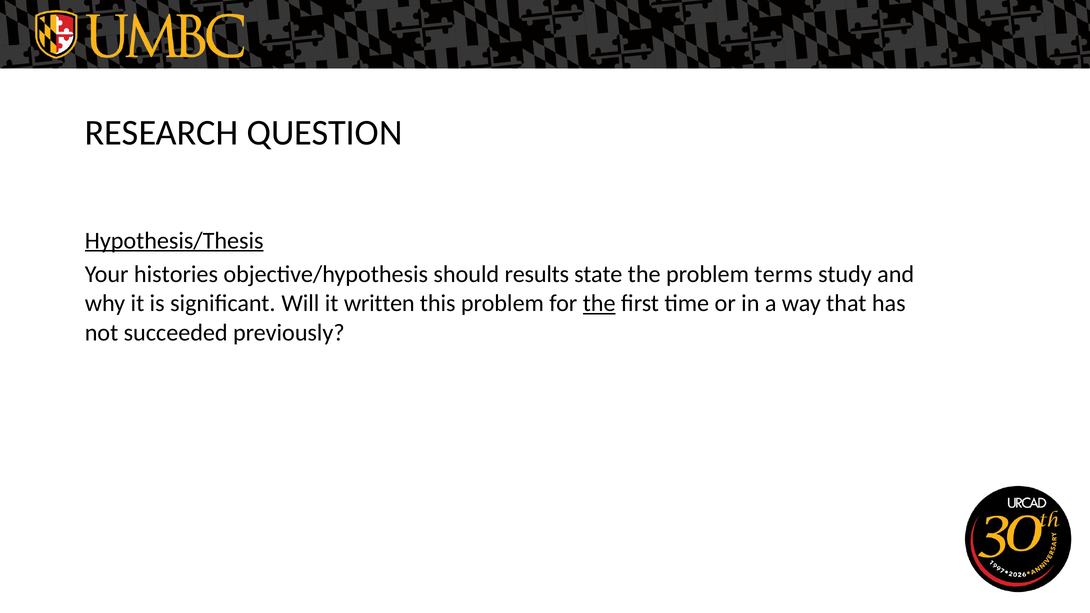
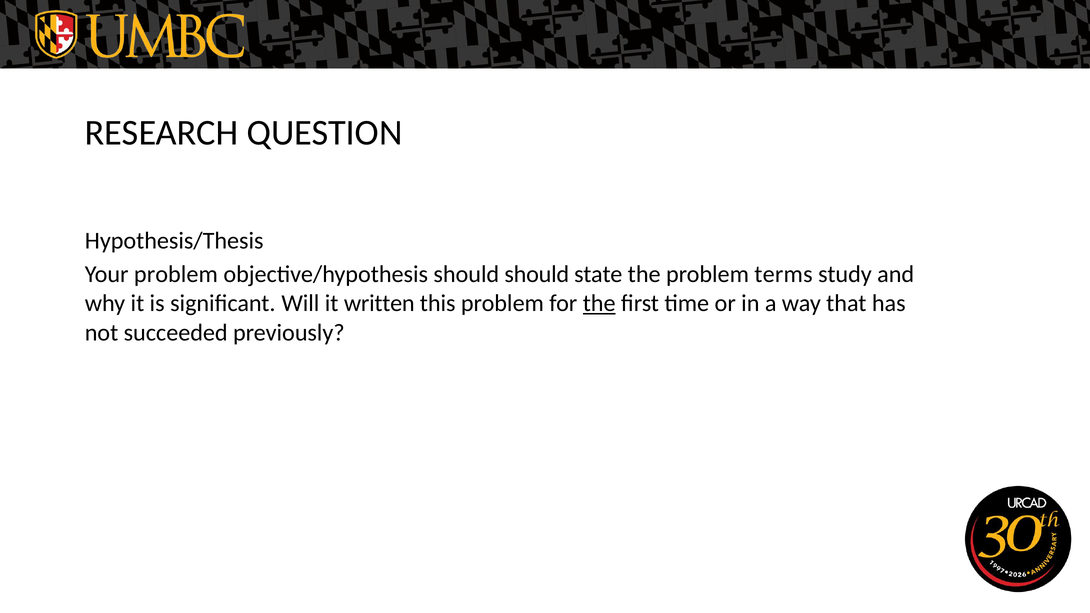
Hypothesis/Thesis underline: present -> none (174, 241)
Your histories: histories -> problem (176, 275)
should results: results -> should (537, 275)
